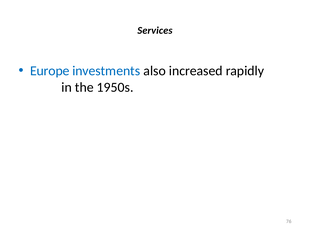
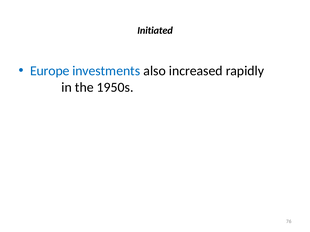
Services: Services -> Initiated (155, 31)
